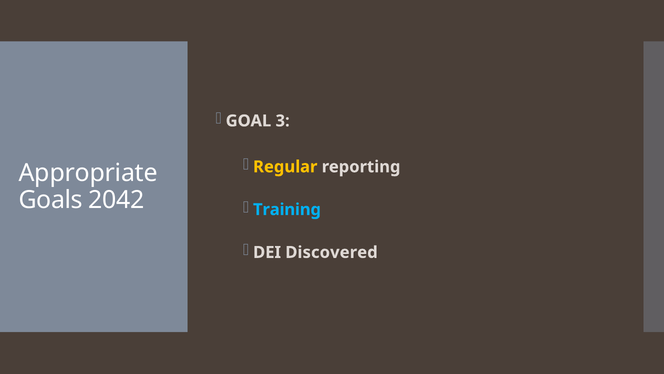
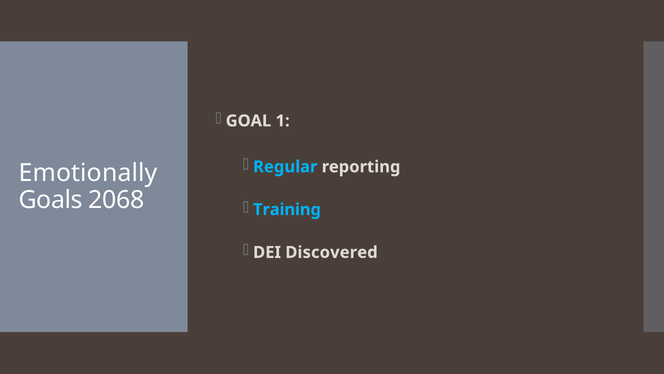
3: 3 -> 1 (283, 121)
Regular colour: yellow -> light blue (285, 167)
Appropriate: Appropriate -> Emotionally (88, 173)
2042: 2042 -> 2068 (116, 200)
